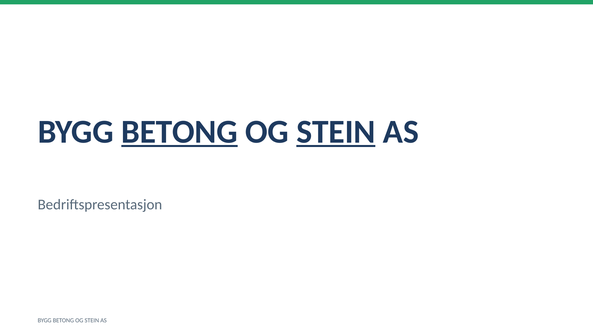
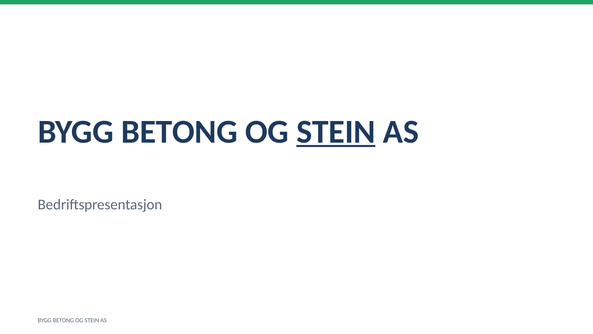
BETONG underline: present -> none (179, 132)
